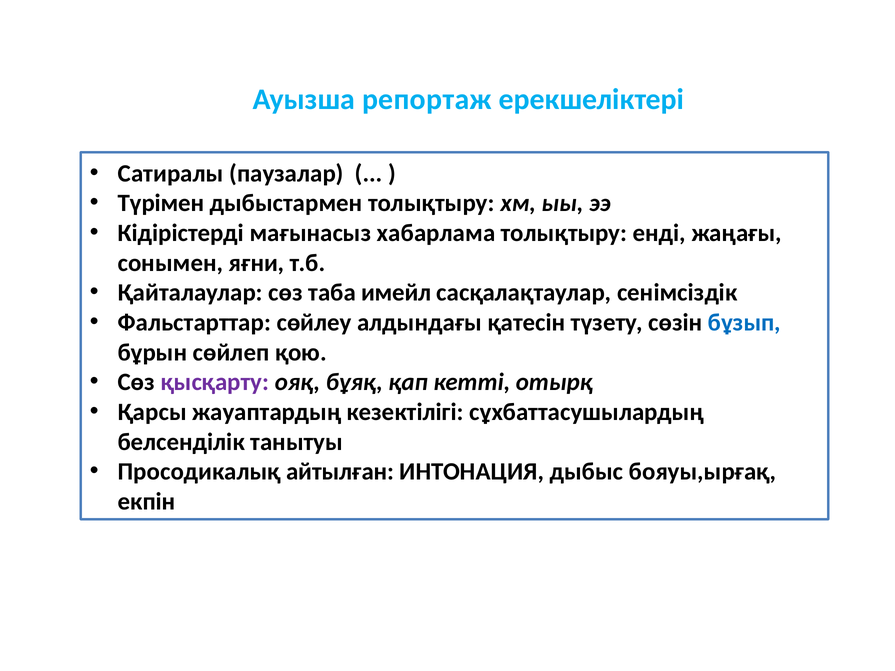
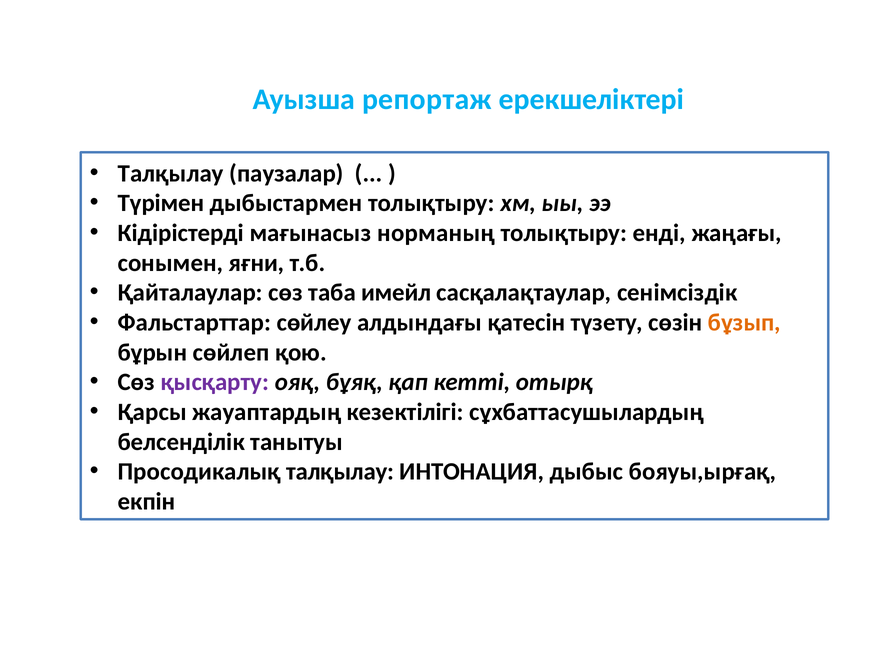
Сатиралы: Сатиралы -> Талқылау (171, 173)
хабарлама: хабарлама -> норманың (436, 233)
бұзып colour: blue -> orange (744, 323)
Просодикалық айтылған: айтылған -> талқылау (340, 472)
